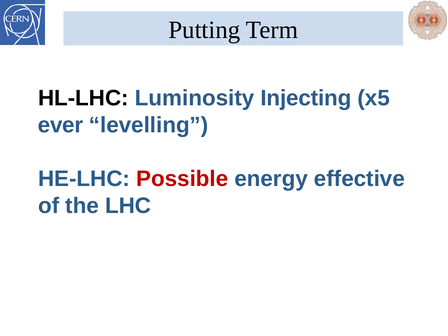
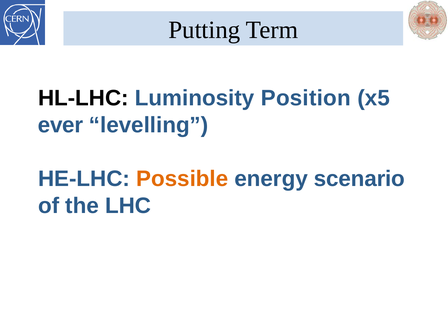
Injecting: Injecting -> Position (306, 98)
Possible colour: red -> orange (182, 179)
effective: effective -> scenario (359, 179)
